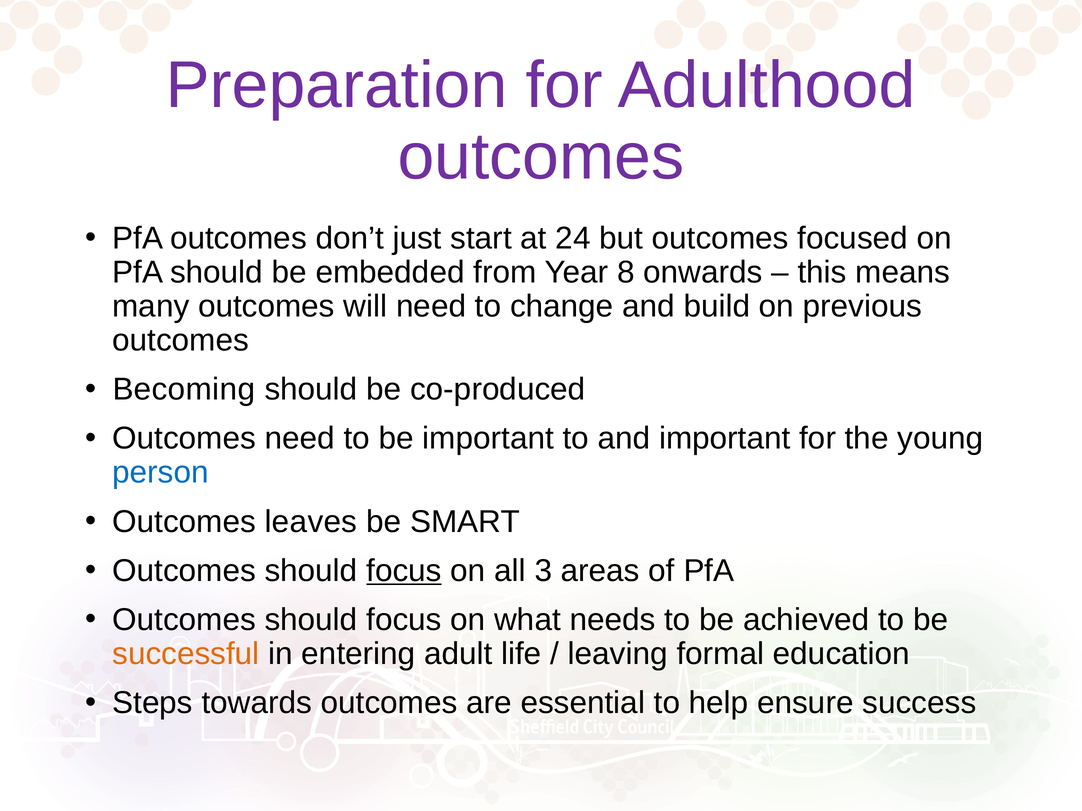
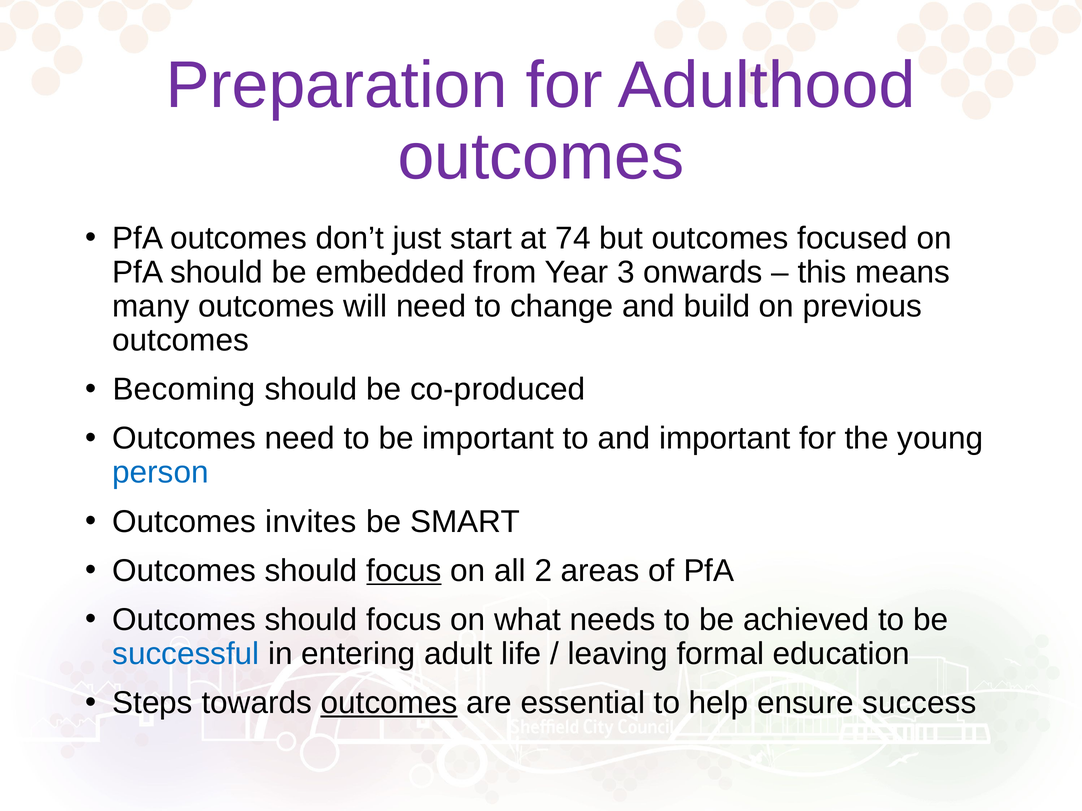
24: 24 -> 74 (573, 238)
8: 8 -> 3 (626, 272)
leaves: leaves -> invites (311, 522)
3: 3 -> 2 (543, 571)
successful colour: orange -> blue (186, 654)
outcomes underline: none -> present (389, 703)
